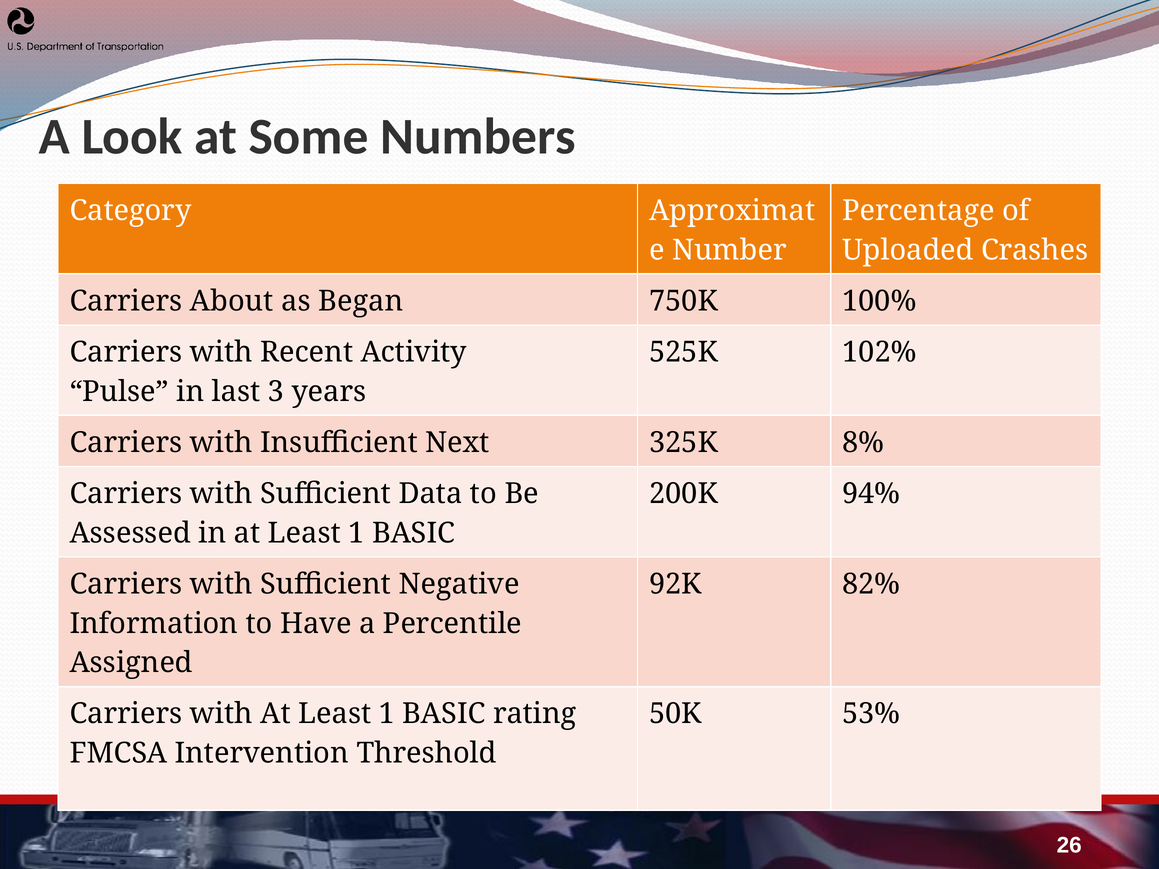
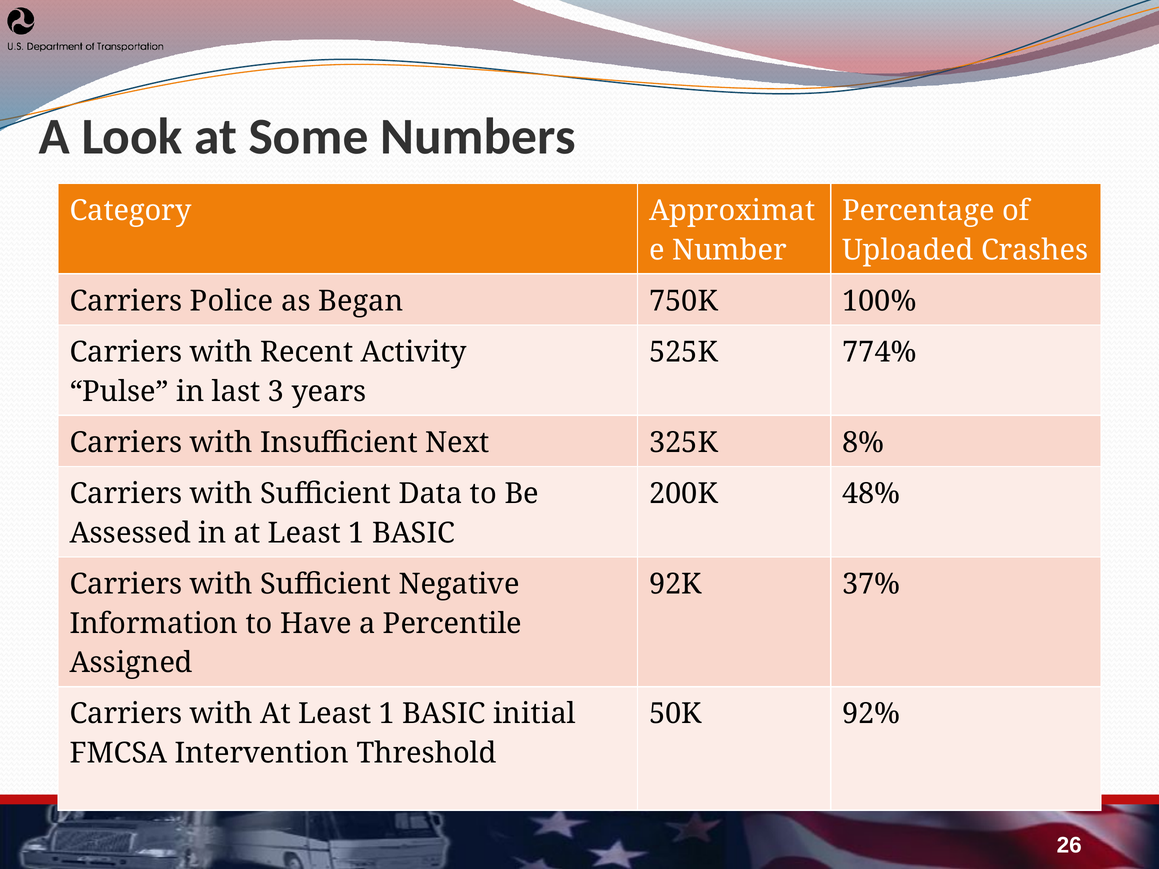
About: About -> Police (232, 301)
102%: 102% -> 774% (879, 352)
94%: 94% -> 48% (871, 494)
82%: 82% -> 37% (871, 584)
rating: rating -> initial (534, 714)
53%: 53% -> 92% (871, 714)
